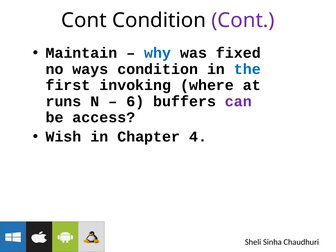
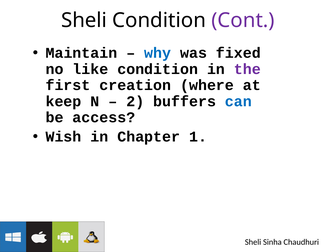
Cont: Cont -> Sheli (84, 20)
ways: ways -> like (90, 69)
the colour: blue -> purple (247, 69)
invoking: invoking -> creation (135, 85)
runs: runs -> keep (63, 101)
6: 6 -> 2 (135, 101)
can colour: purple -> blue (238, 101)
4: 4 -> 1 (198, 137)
